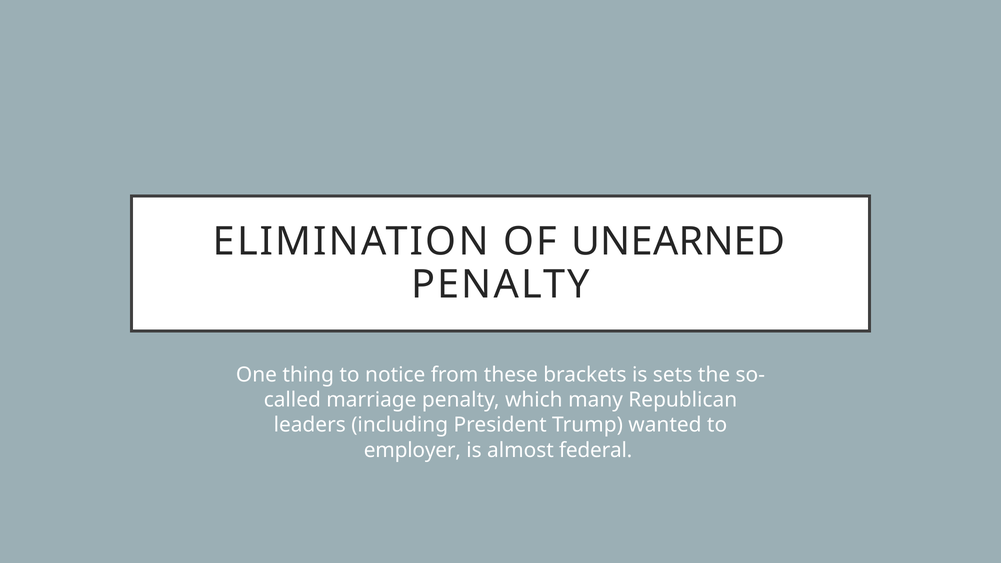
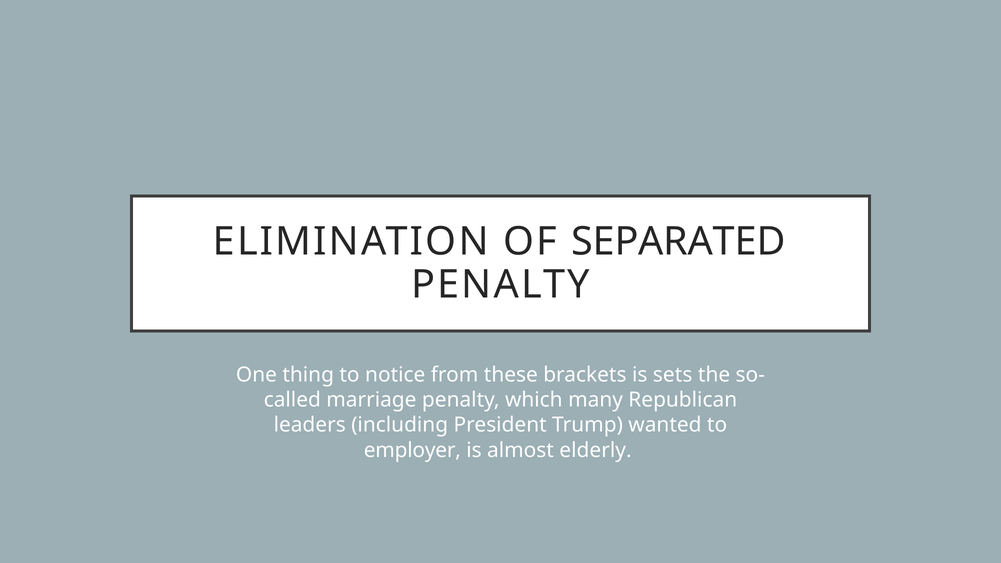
UNEARNED: UNEARNED -> SEPARATED (678, 242)
federal: federal -> elderly (595, 450)
